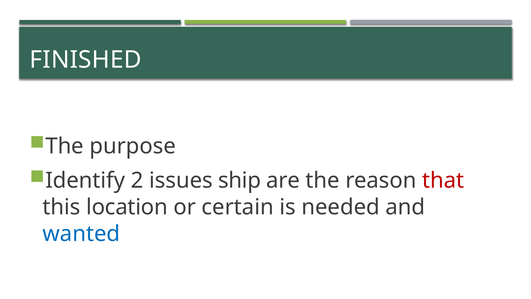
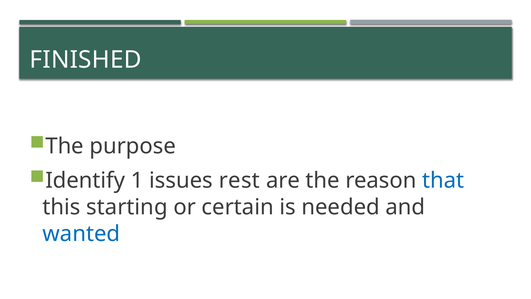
2: 2 -> 1 (137, 180)
ship: ship -> rest (239, 180)
that colour: red -> blue (443, 180)
location: location -> starting (127, 207)
